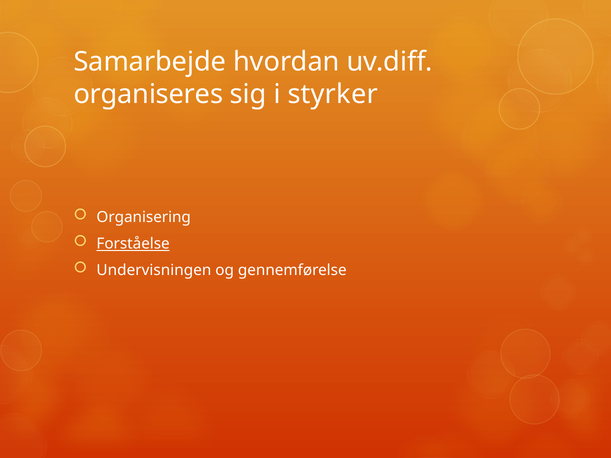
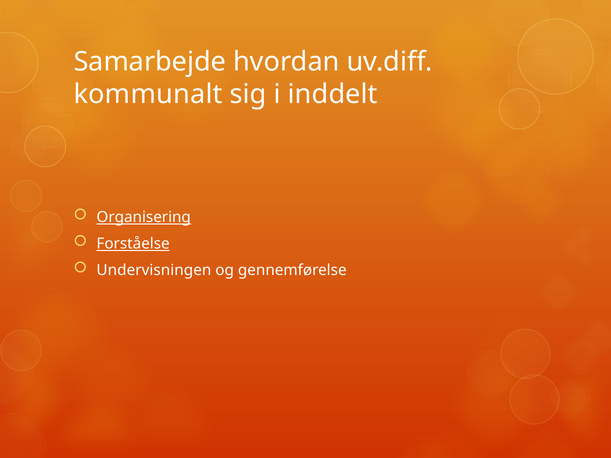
organiseres: organiseres -> kommunalt (148, 94)
styrker: styrker -> inddelt (333, 94)
Organisering underline: none -> present (144, 217)
